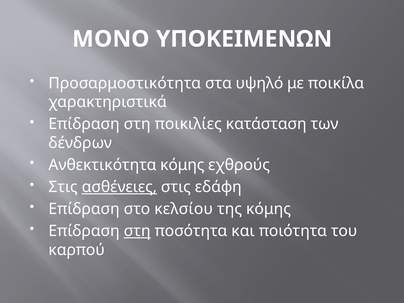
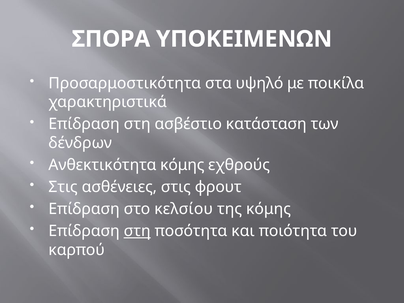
ΜΟΝΟ: ΜΟΝΟ -> ΣΠΟΡΑ (111, 39)
ποικιλίες: ποικιλίες -> ασβέστιο (188, 124)
ασθένειες underline: present -> none (119, 187)
εδάφη: εδάφη -> φρουτ (218, 187)
